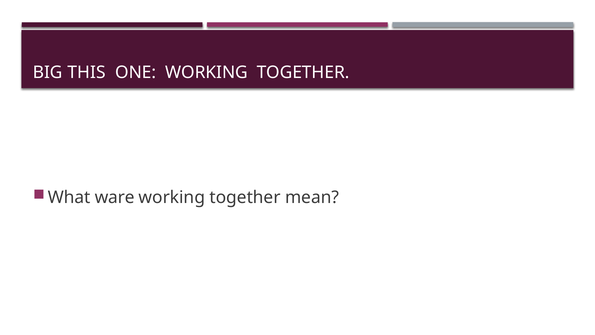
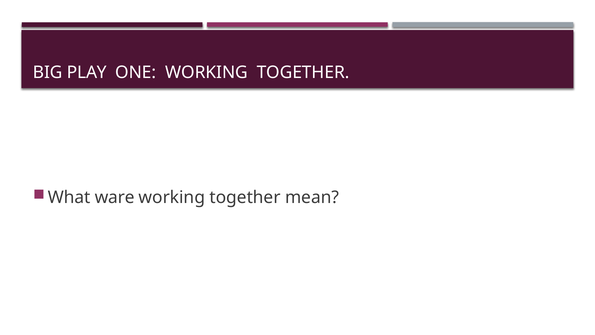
THIS: THIS -> PLAY (87, 72)
